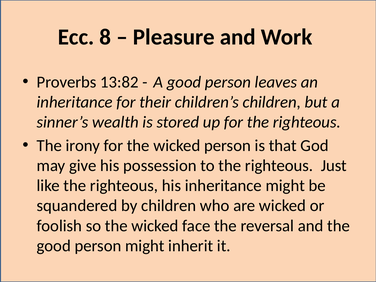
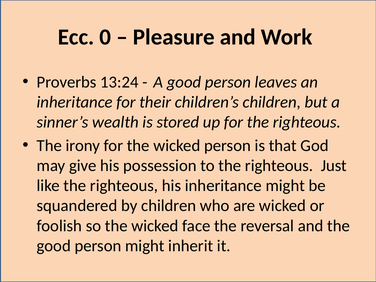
8: 8 -> 0 (105, 37)
13:82: 13:82 -> 13:24 (119, 82)
